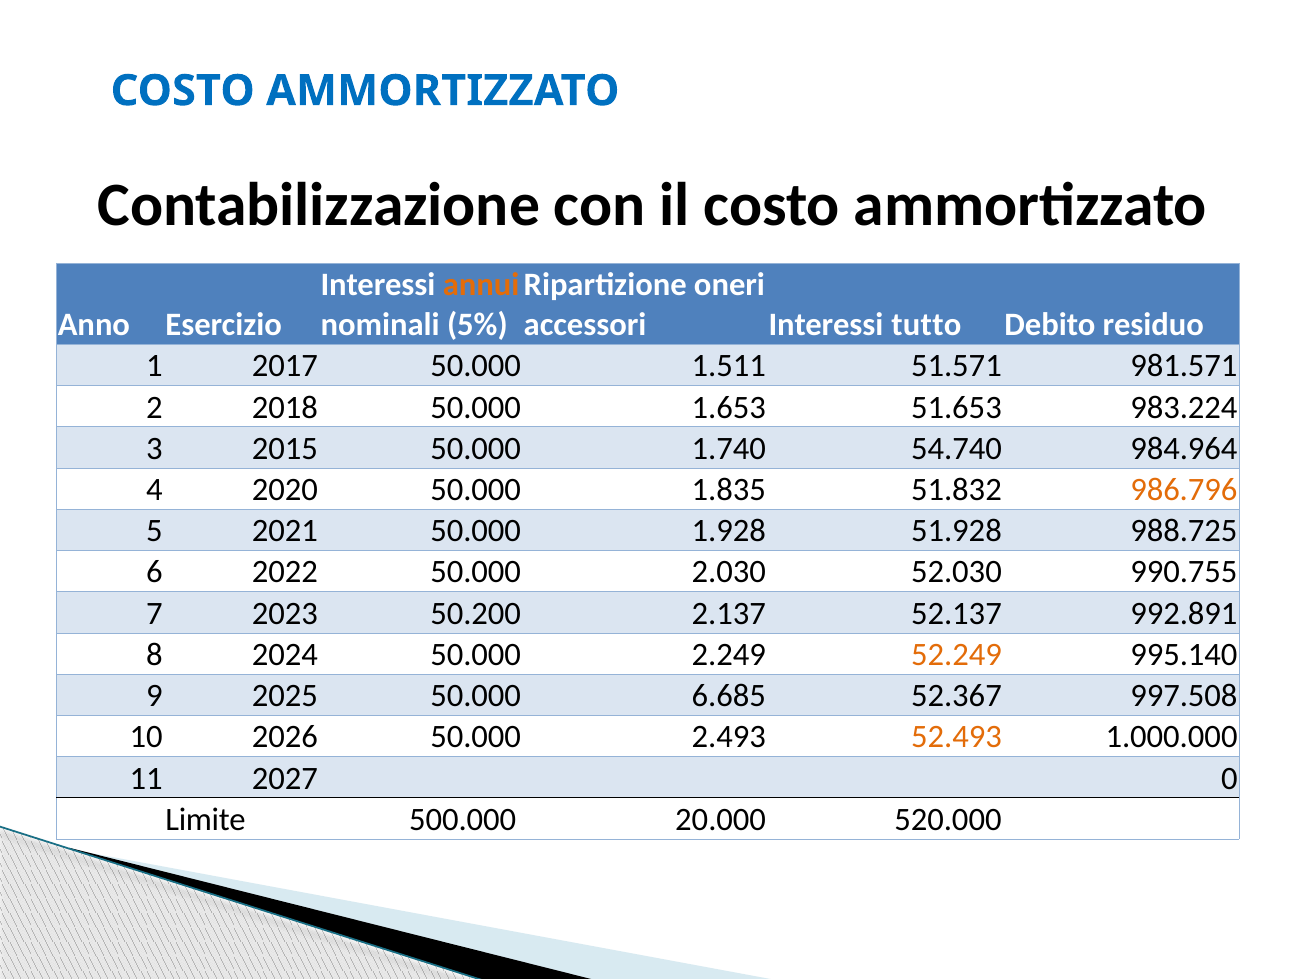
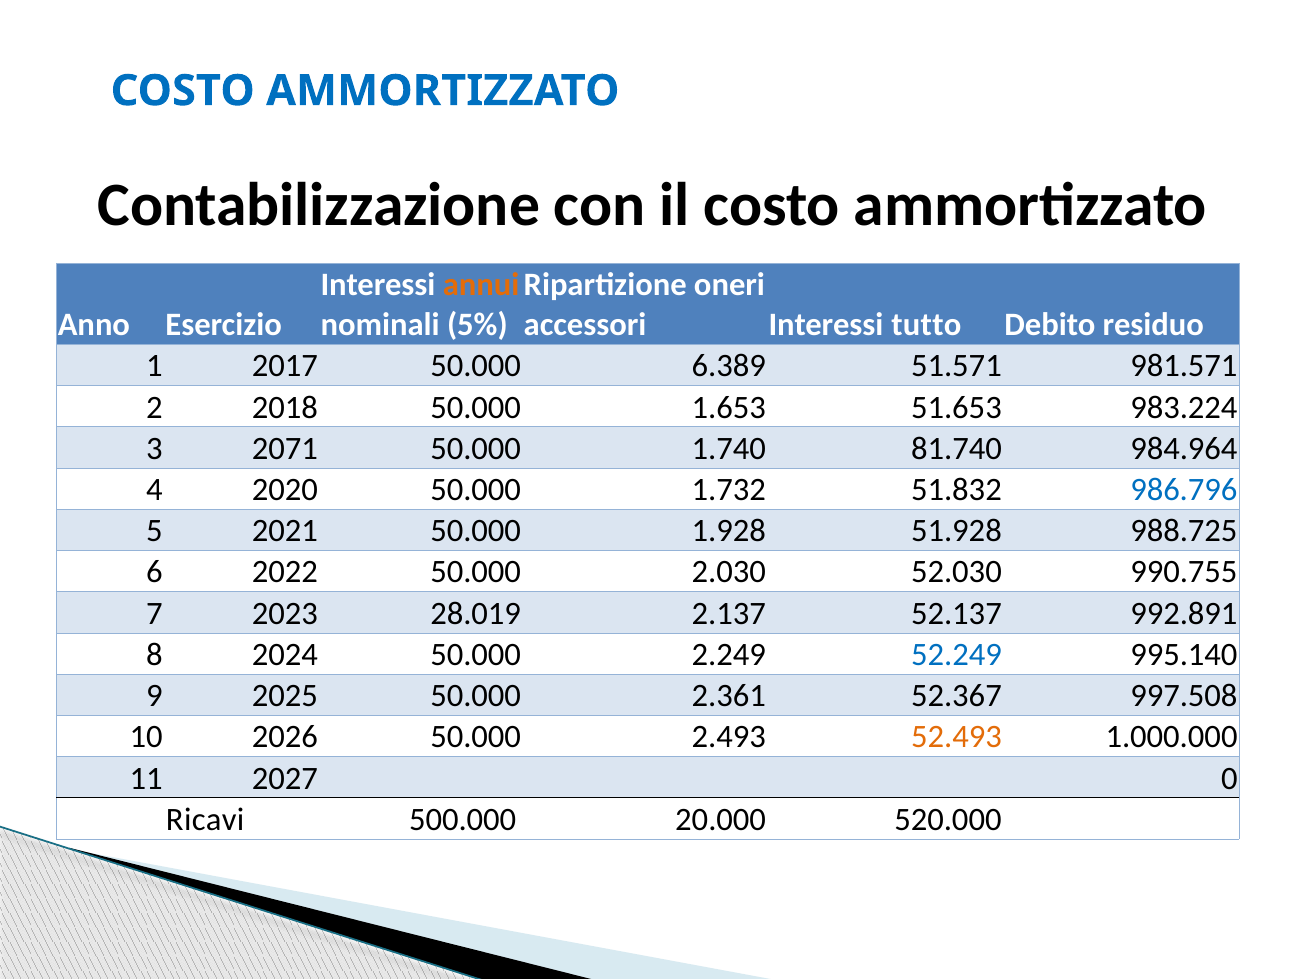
1.511: 1.511 -> 6.389 (729, 366)
2015: 2015 -> 2071 (285, 449)
54.740: 54.740 -> 81.740 (956, 449)
1.835: 1.835 -> 1.732 (729, 490)
986.796 colour: orange -> blue (1184, 490)
50.200: 50.200 -> 28.019 (476, 614)
52.249 colour: orange -> blue (956, 655)
6.685: 6.685 -> 2.361 (729, 696)
Limite: Limite -> Ricavi (205, 820)
